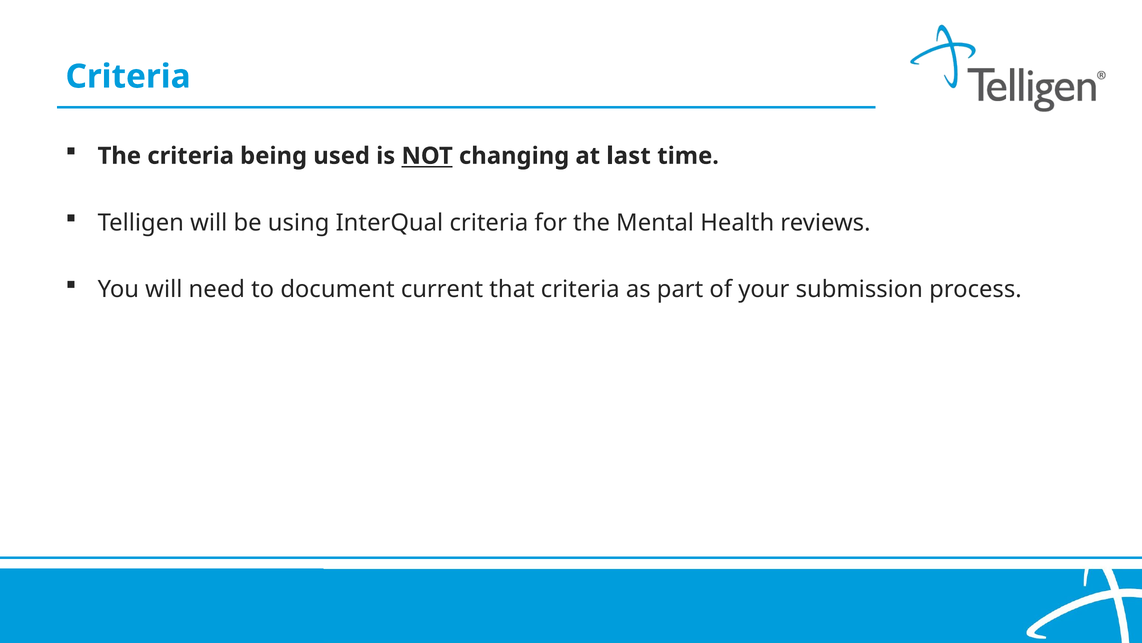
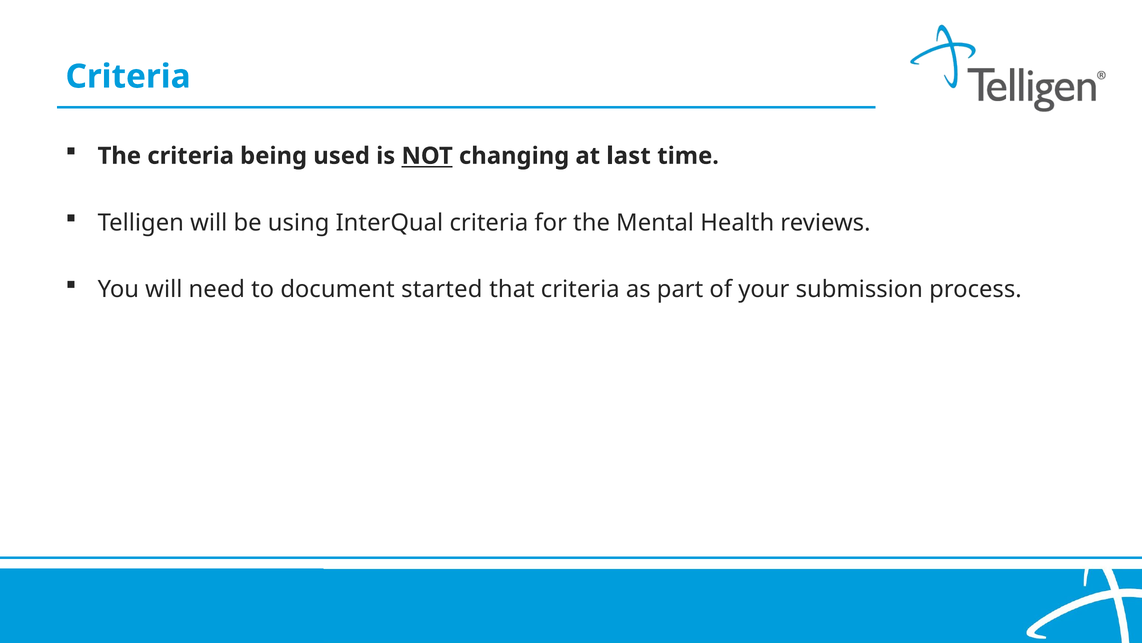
current: current -> started (442, 289)
